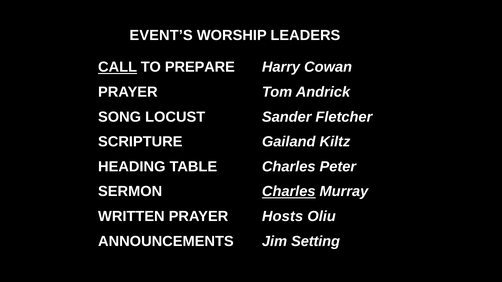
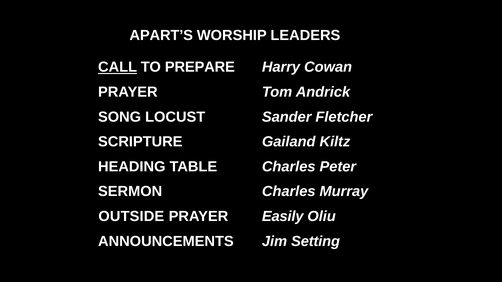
EVENT’S: EVENT’S -> APART’S (161, 35)
Charles underline: present -> none (289, 192)
WRITTEN: WRITTEN -> OUTSIDE (131, 217)
Hosts: Hosts -> Easily (283, 217)
